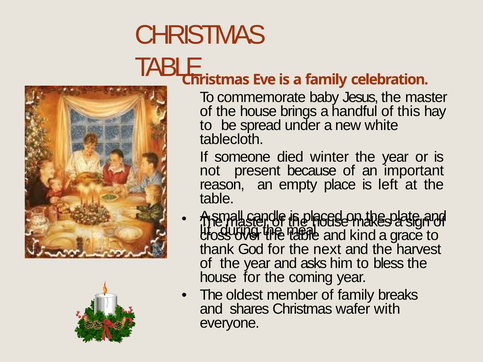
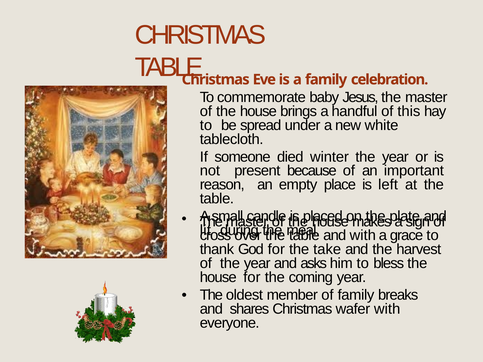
and kind: kind -> with (363, 236)
next: next -> take (327, 250)
